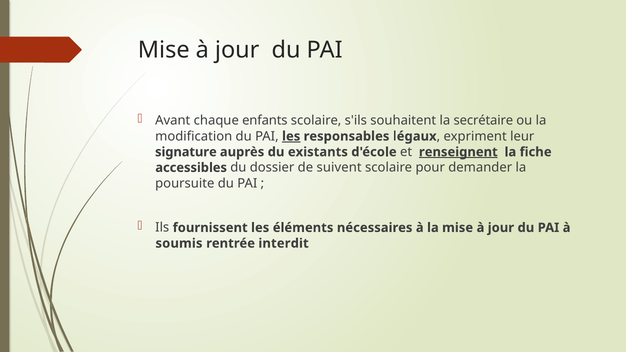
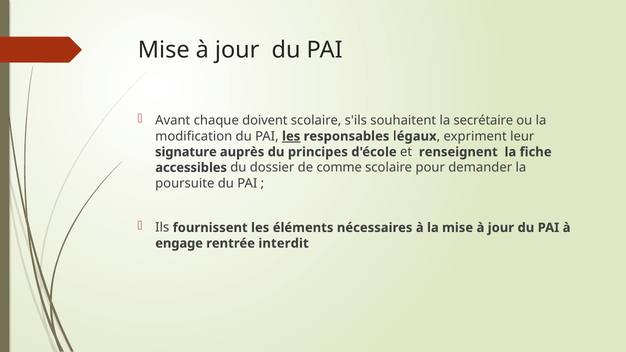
enfants: enfants -> doivent (265, 121)
existants: existants -> principes (318, 152)
renseignent underline: present -> none (458, 152)
suivent: suivent -> comme (339, 168)
soumis: soumis -> engage (179, 243)
